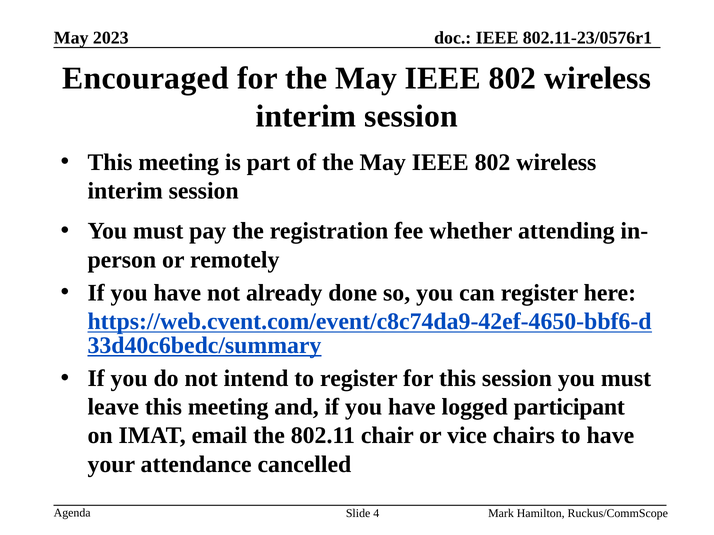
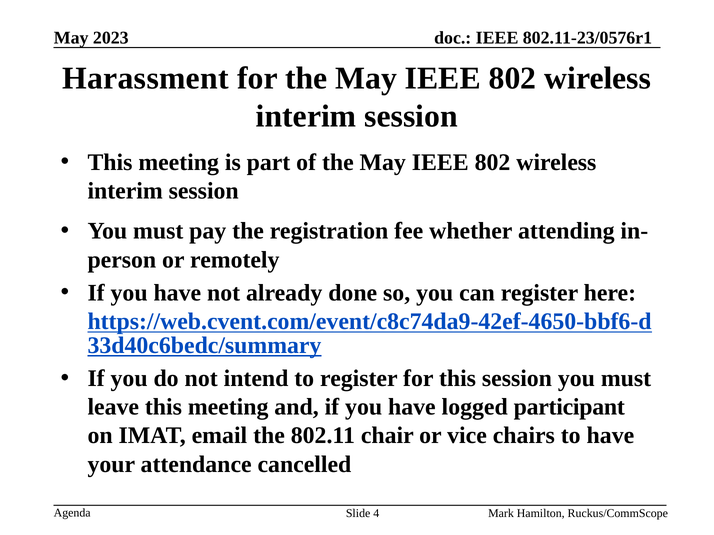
Encouraged: Encouraged -> Harassment (146, 78)
